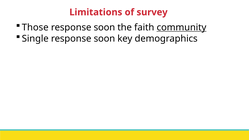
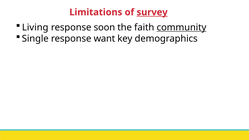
survey underline: none -> present (152, 12)
Those: Those -> Living (35, 27)
soon: soon -> want (104, 39)
